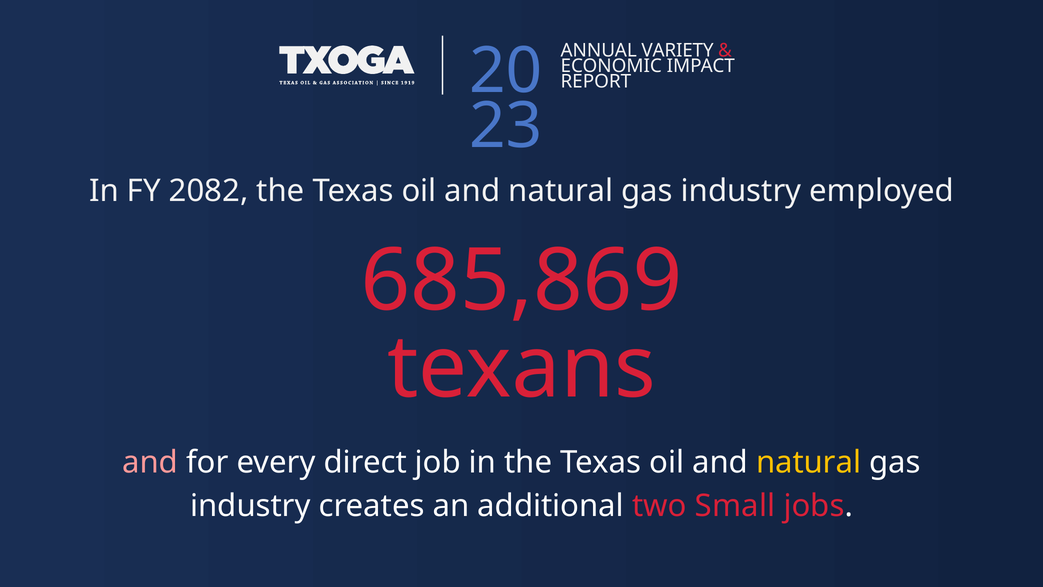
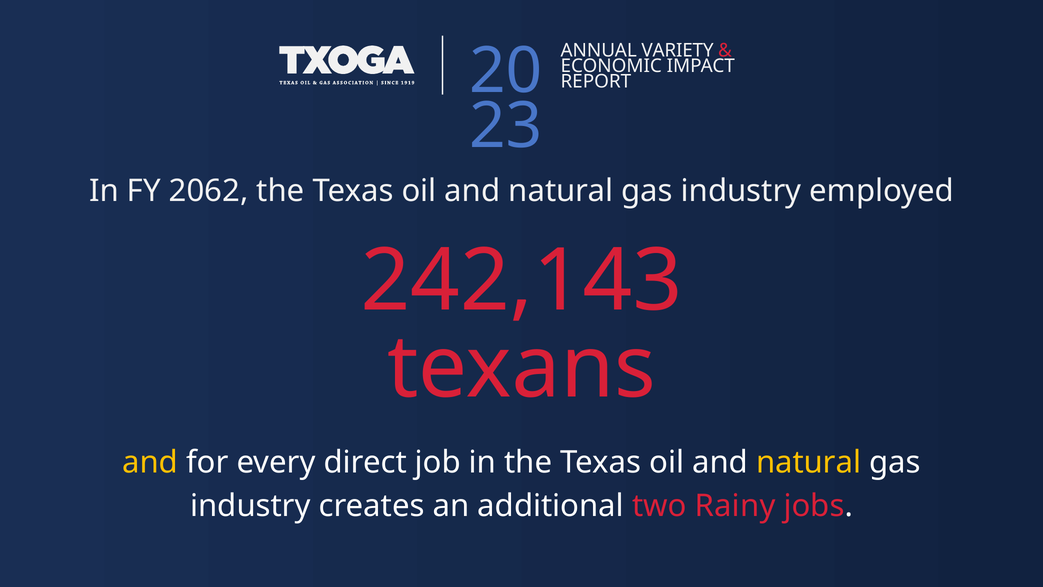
2082: 2082 -> 2062 (209, 191)
685,869: 685,869 -> 242,143 (521, 281)
and colour: pink -> yellow (150, 462)
Small: Small -> Rainy (735, 506)
